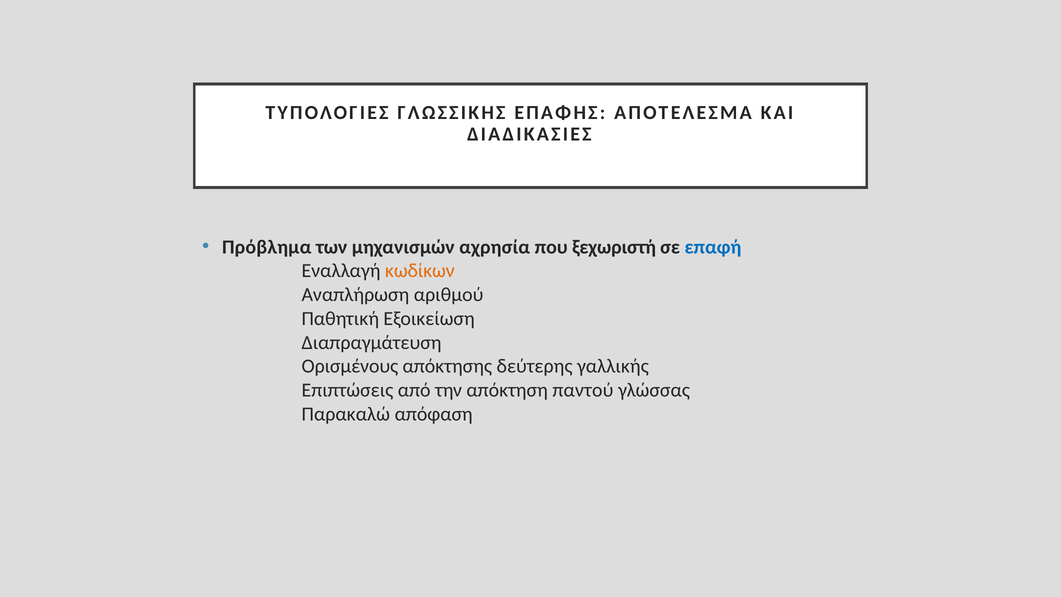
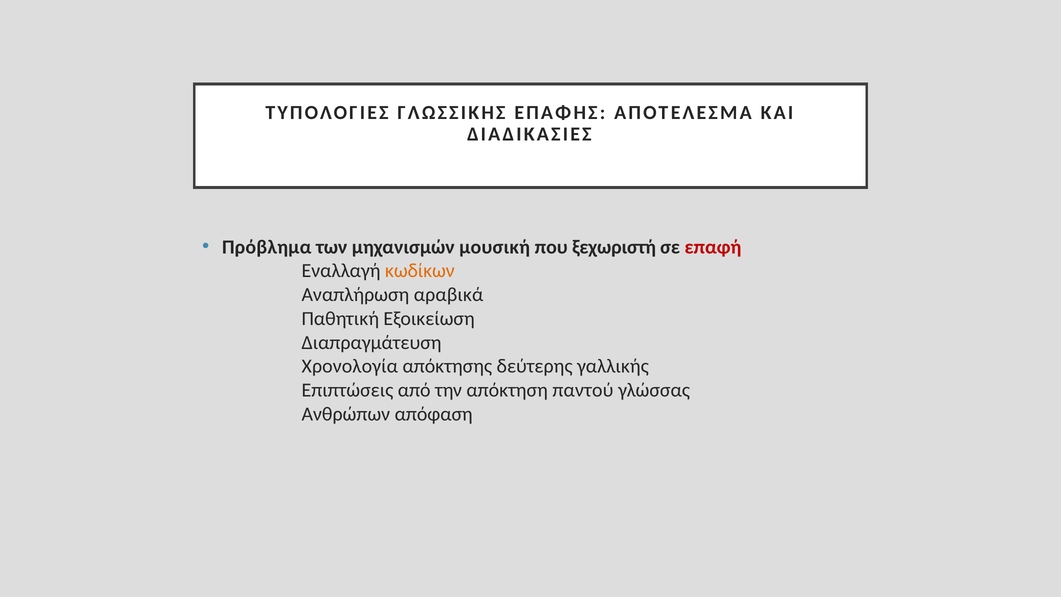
αχρησία: αχρησία -> μουσική (495, 247)
επαφή colour: blue -> red (713, 247)
αριθμού: αριθμού -> αραβικά (449, 295)
Ορισμένους: Ορισμένους -> Χρονολογία (350, 366)
Παρακαλώ: Παρακαλώ -> Ανθρώπων (346, 414)
